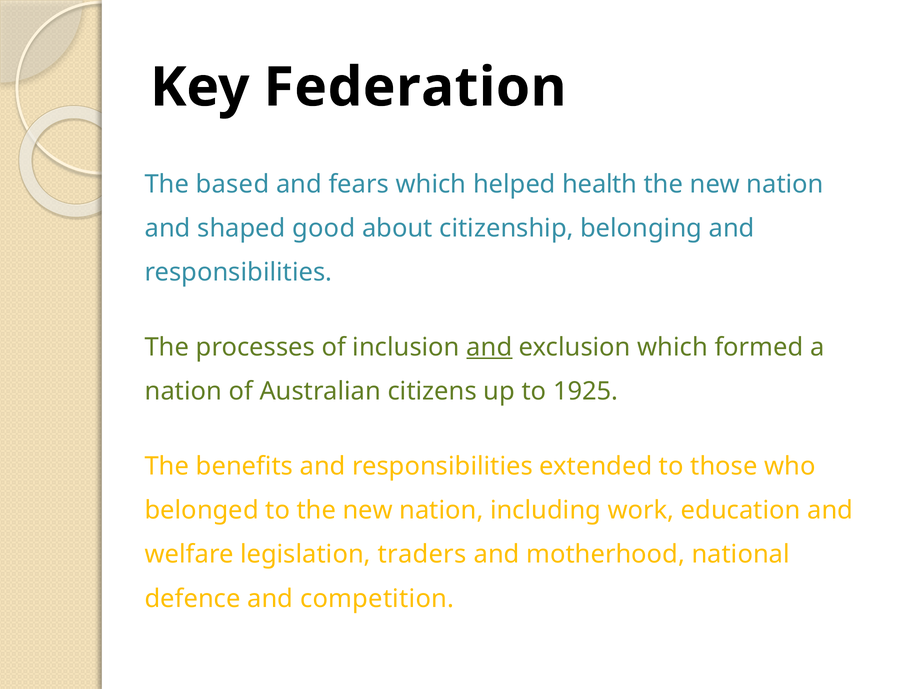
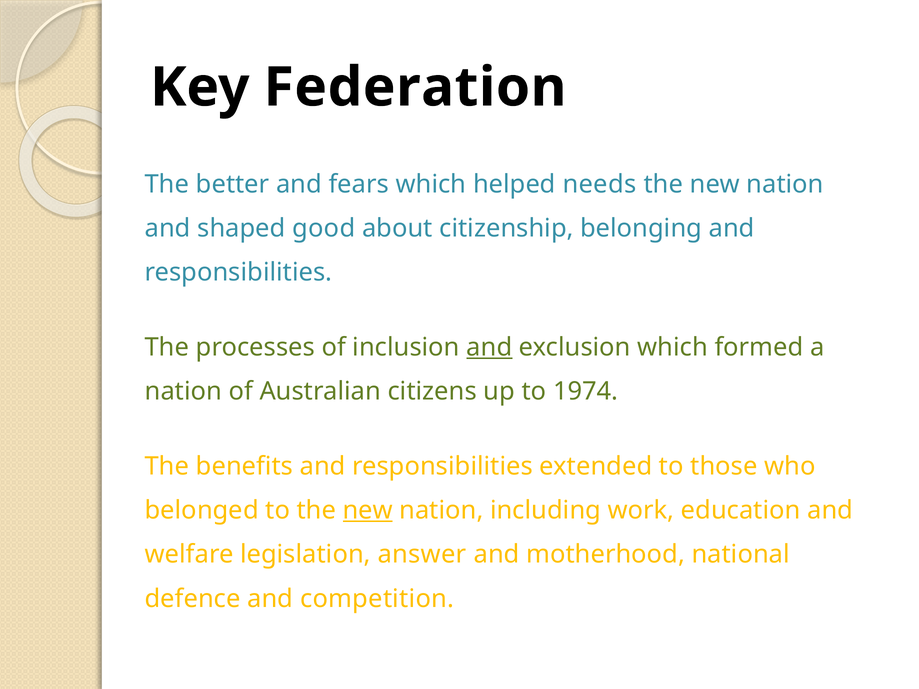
based: based -> better (233, 184)
health: health -> needs (600, 184)
1925: 1925 -> 1974 (586, 392)
new underline: none -> present (368, 511)
traders: traders -> answer (422, 555)
